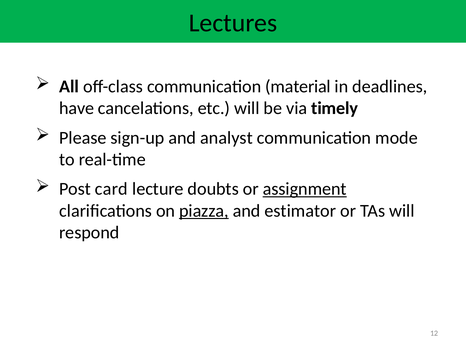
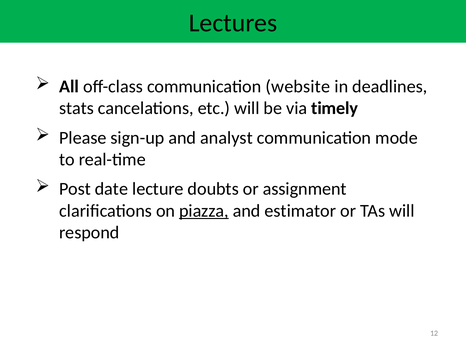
material: material -> website (298, 87)
have: have -> stats (77, 108)
card: card -> date (111, 189)
assignment underline: present -> none (305, 189)
